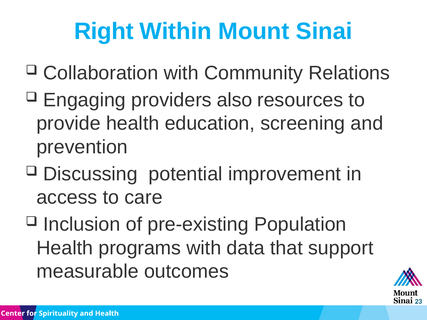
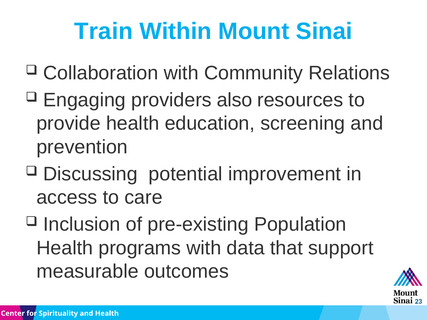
Right: Right -> Train (104, 31)
